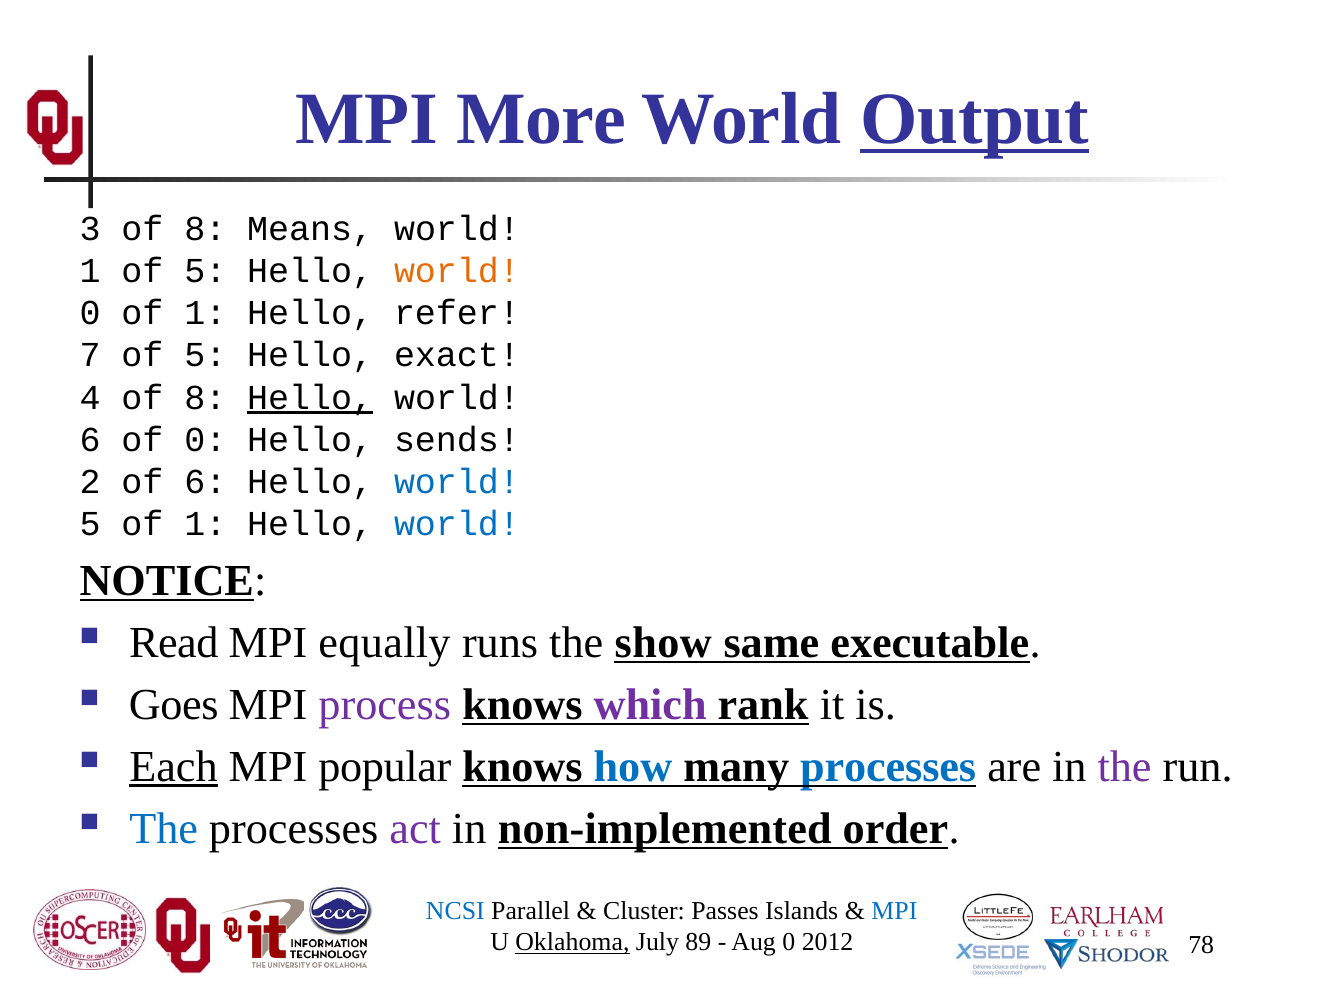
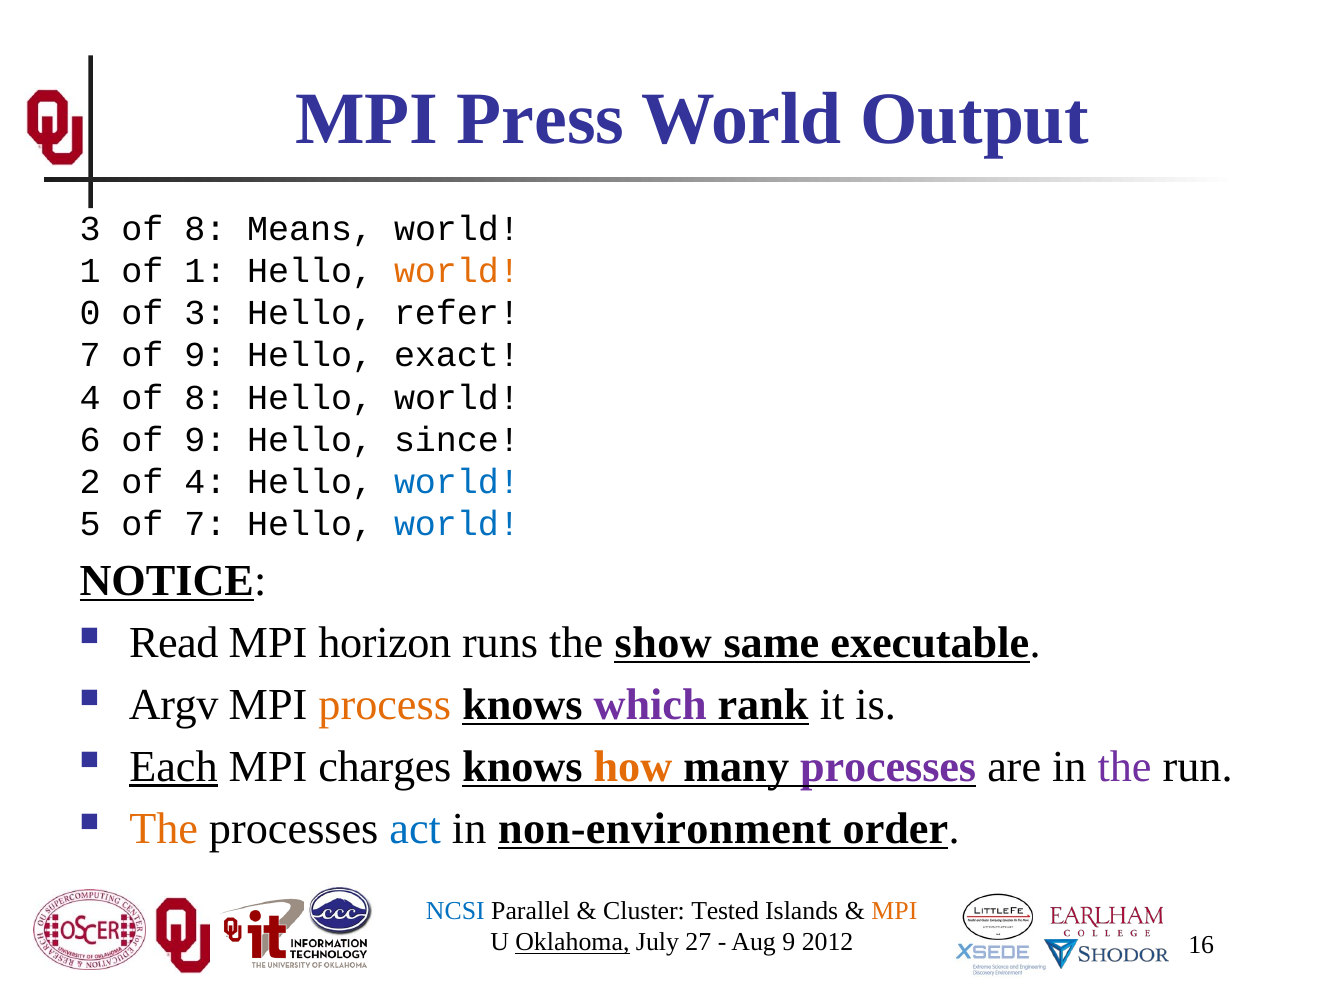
More: More -> Press (541, 119)
Output underline: present -> none (975, 119)
1 of 5: 5 -> 1 (205, 271)
0 of 1: 1 -> 3 (205, 313)
7 of 5: 5 -> 9 (205, 355)
Hello underline: present -> none (310, 397)
6 of 0: 0 -> 9 (205, 439)
sends: sends -> since (457, 439)
of 6: 6 -> 4 (205, 481)
5 of 1: 1 -> 7 (205, 523)
equally: equally -> horizon (385, 642)
Goes: Goes -> Argv (174, 704)
process colour: purple -> orange (385, 704)
popular: popular -> charges (385, 766)
how colour: blue -> orange (633, 766)
processes colour: blue -> purple (888, 766)
The colour: blue -> orange (164, 828)
act colour: purple -> blue (415, 828)
non-implemented: non-implemented -> non-environment (665, 828)
Passes: Passes -> Tested (725, 911)
MPI colour: blue -> orange (894, 911)
89: 89 -> 27 (698, 942)
Aug 0: 0 -> 9 (789, 942)
78: 78 -> 16 (1201, 944)
